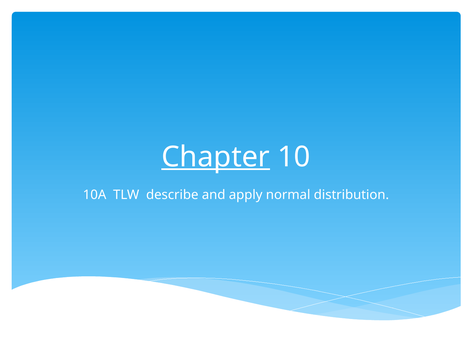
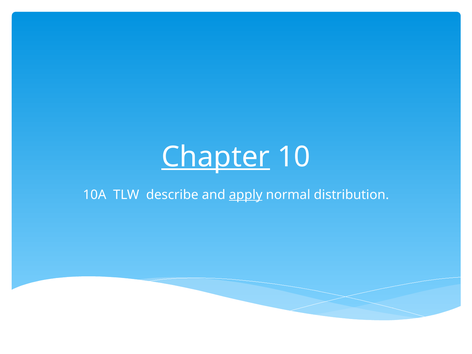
apply underline: none -> present (246, 195)
